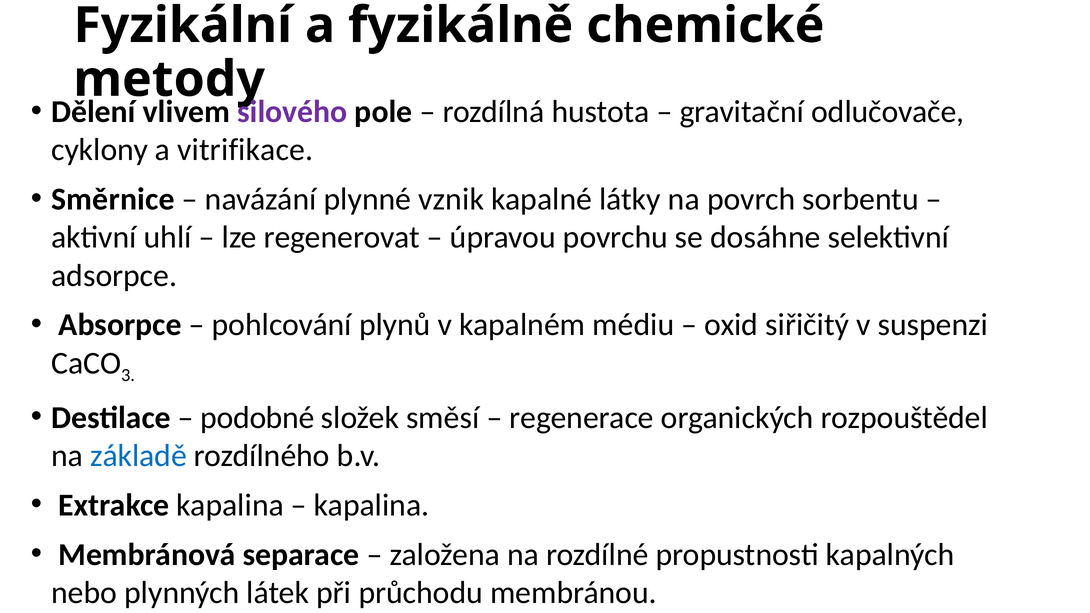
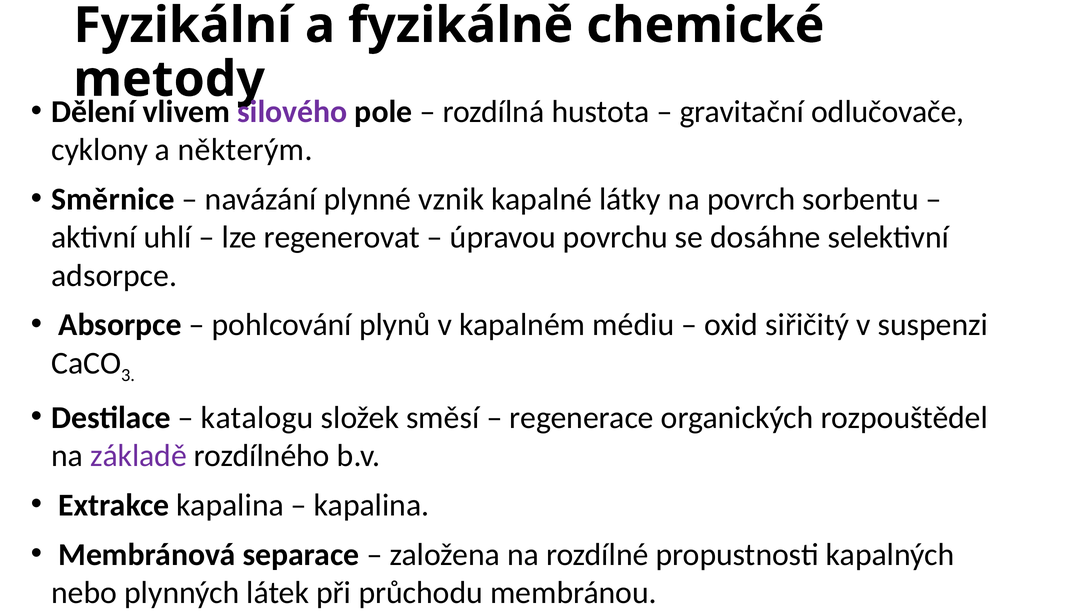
vitrifikace: vitrifikace -> některým (245, 150)
podobné: podobné -> katalogu (257, 418)
základě colour: blue -> purple (139, 456)
